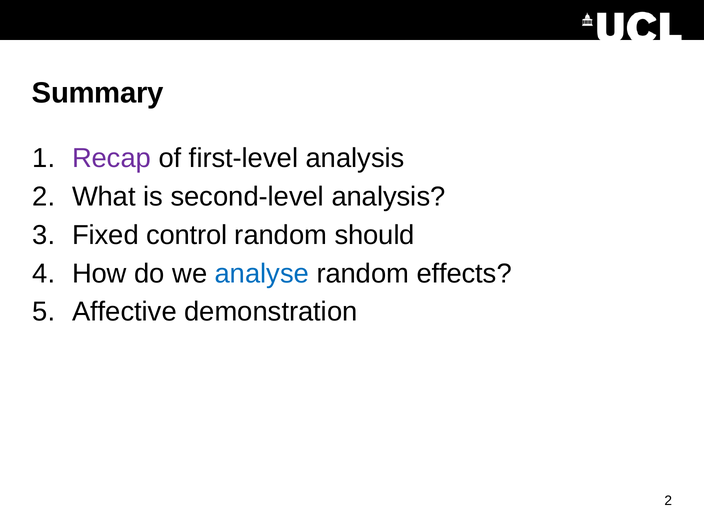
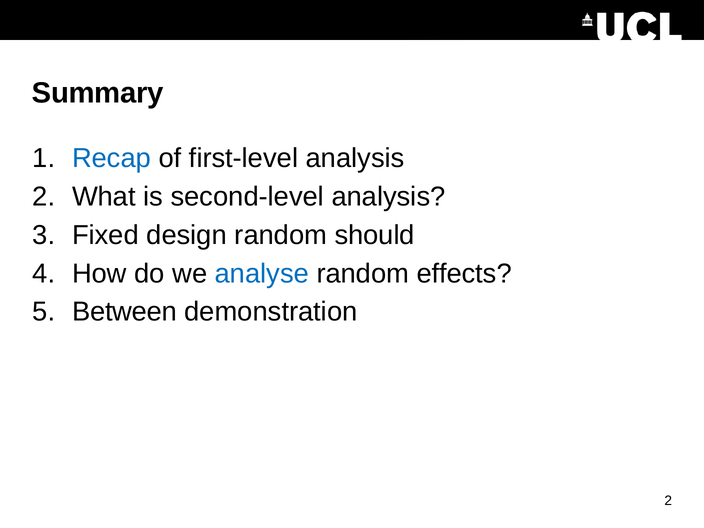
Recap colour: purple -> blue (112, 158)
control: control -> design (187, 235)
Affective: Affective -> Between (125, 312)
